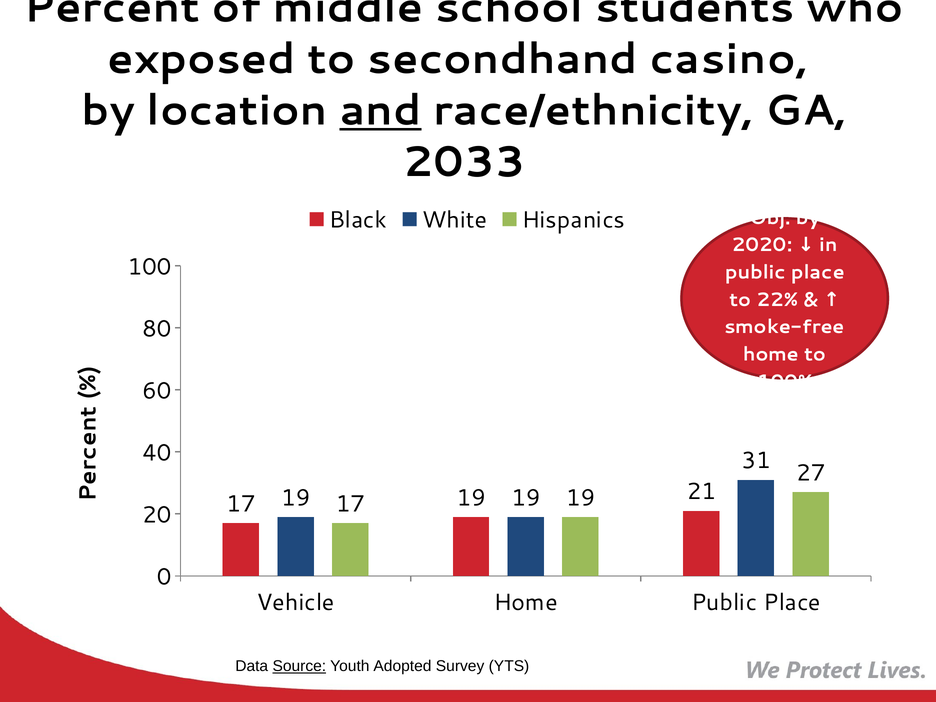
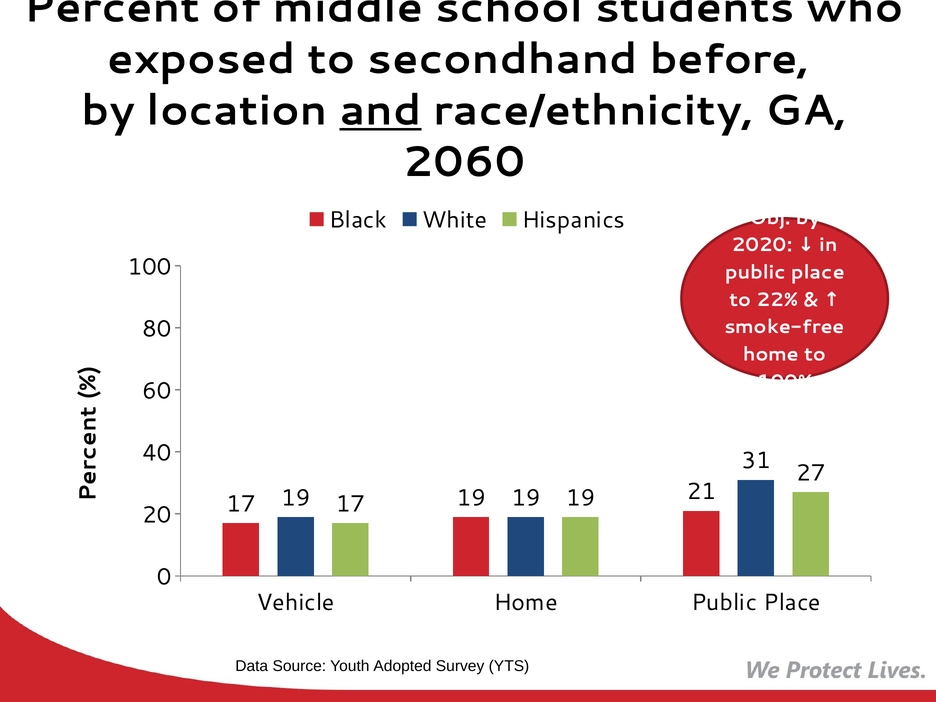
casino: casino -> before (729, 59)
2033: 2033 -> 2060 (464, 162)
Source underline: present -> none (299, 666)
